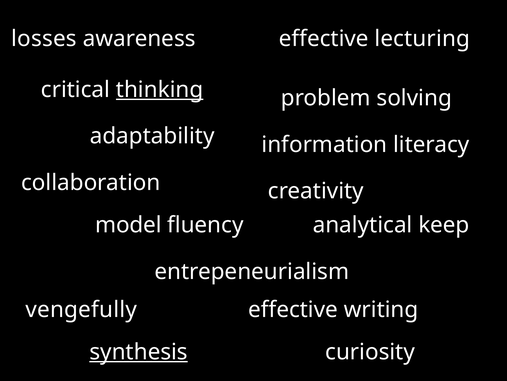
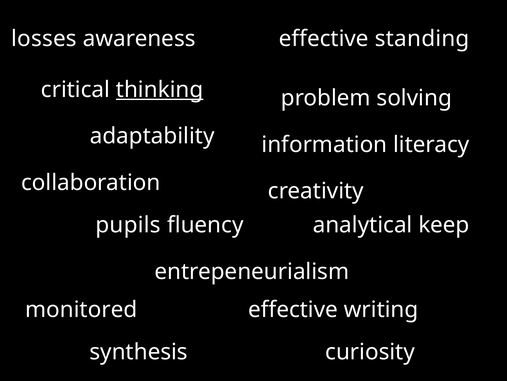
lecturing: lecturing -> standing (422, 39)
model: model -> pupils (128, 225)
vengefully: vengefully -> monitored (81, 309)
synthesis underline: present -> none (139, 351)
